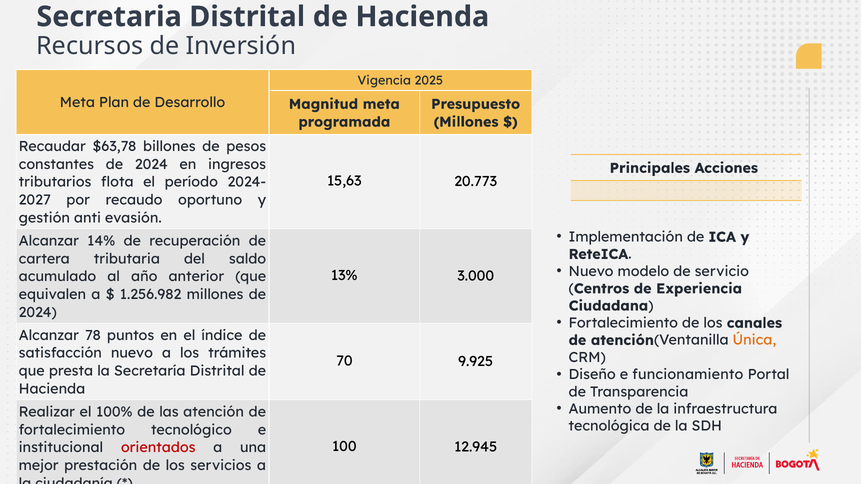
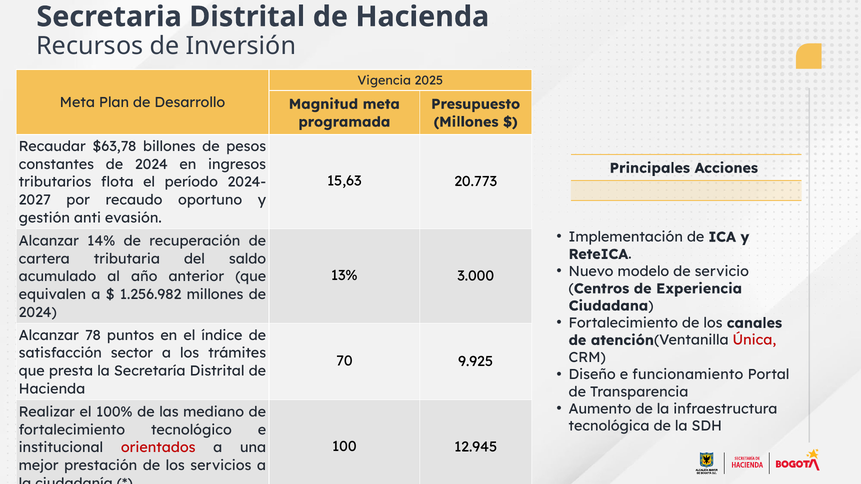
Única colour: orange -> red (754, 340)
satisfacción nuevo: nuevo -> sector (132, 353)
las atención: atención -> mediano (214, 412)
